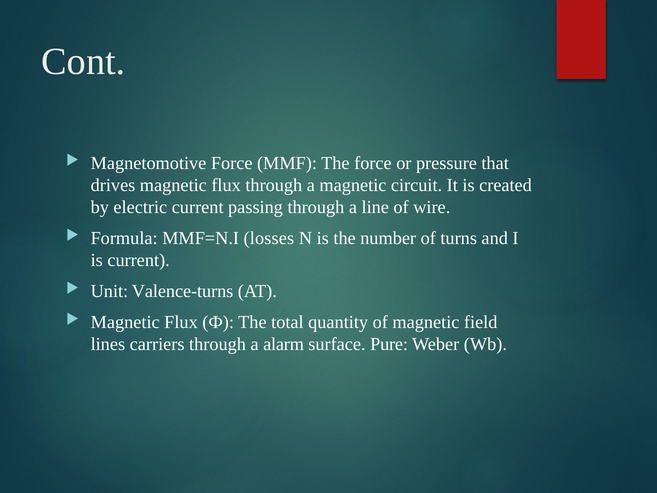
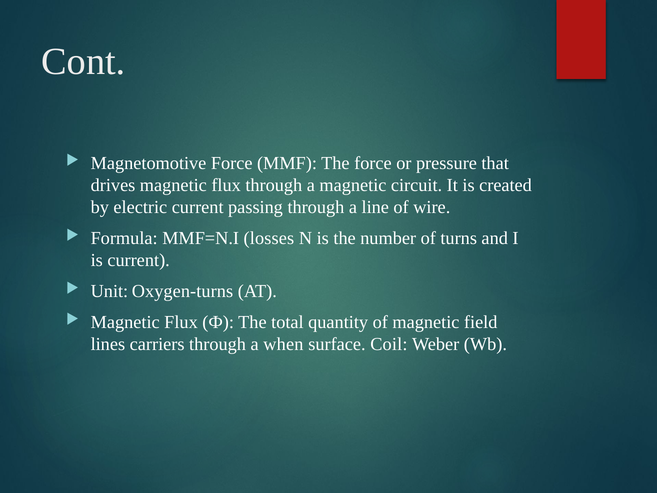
Valence-turns: Valence-turns -> Oxygen-turns (182, 291)
alarm: alarm -> when (283, 344)
Pure: Pure -> Coil (389, 344)
